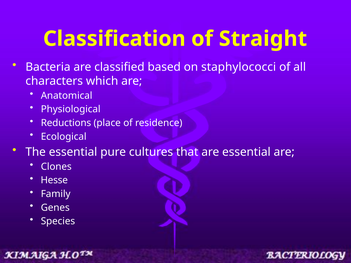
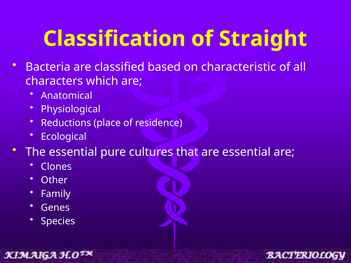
staphylococci: staphylococci -> characteristic (239, 67)
Hesse: Hesse -> Other (54, 180)
